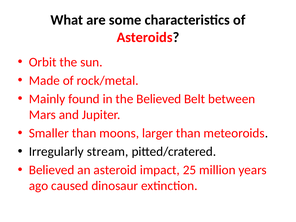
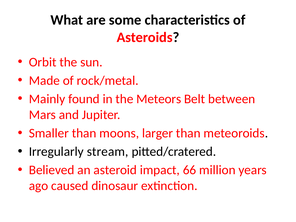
the Believed: Believed -> Meteors (159, 99)
25: 25 -> 66 (189, 170)
